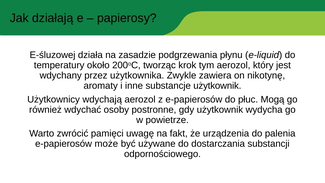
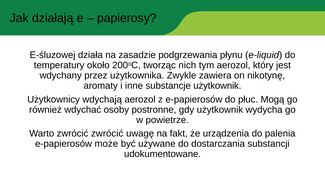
krok: krok -> nich (187, 65)
zwrócić pamięci: pamięci -> zwrócić (107, 133)
odpornościowego: odpornościowego -> udokumentowane (162, 154)
